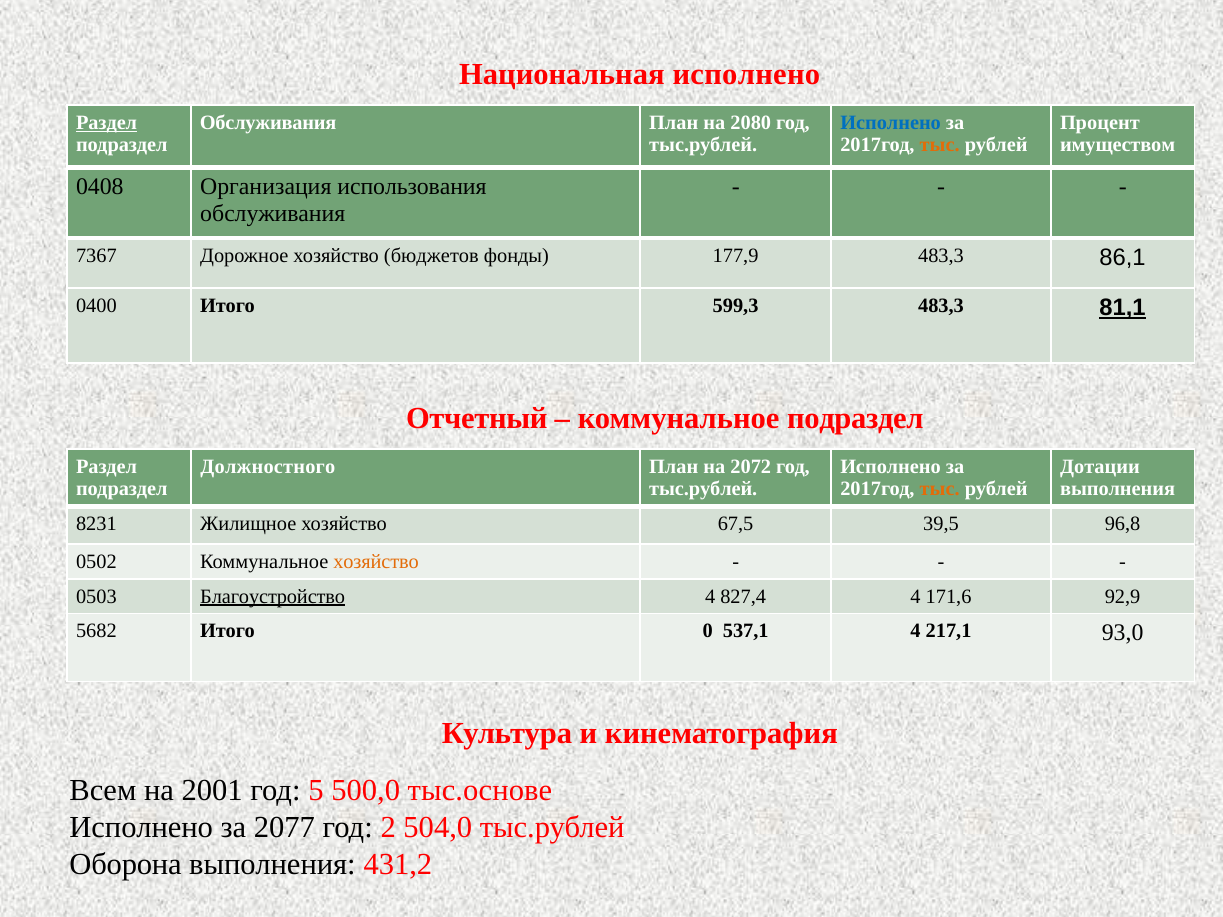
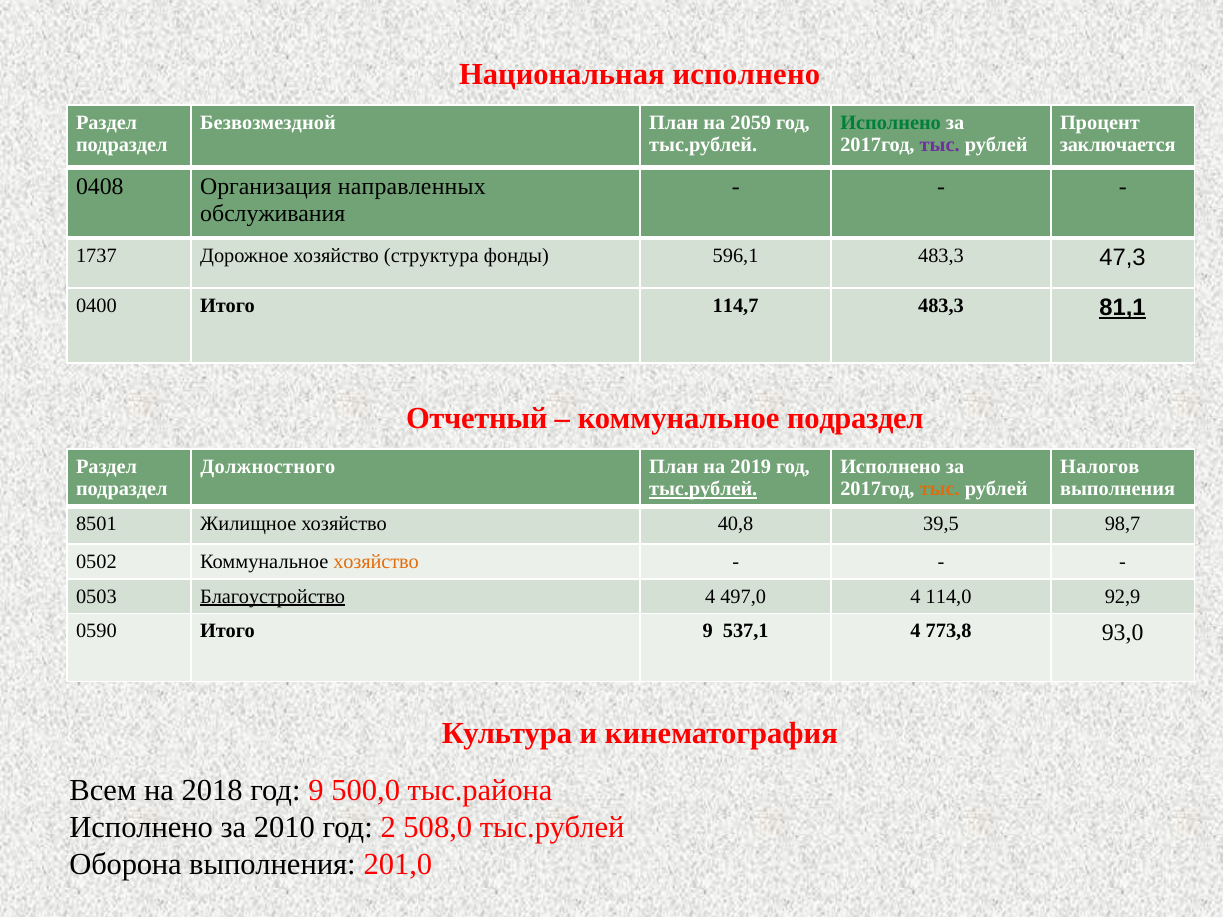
Раздел underline: present -> none (107, 123)
Обслуживания: Обслуживания -> Безвозмездной (268, 123)
2080: 2080 -> 2059 (751, 123)
Исполнено colour: blue -> green (891, 123)
тыс colour: orange -> purple (940, 145)
имуществом: имуществом -> заключается (1118, 145)
использования: использования -> направленных (412, 187)
7367: 7367 -> 1737 (96, 256)
бюджетов: бюджетов -> структура (431, 256)
177,9: 177,9 -> 596,1 (736, 256)
86,1: 86,1 -> 47,3 (1123, 258)
599,3: 599,3 -> 114,7 (736, 306)
2072: 2072 -> 2019 (751, 467)
Дотации: Дотации -> Налогов (1100, 467)
тыс.рублей underline: none -> present (703, 489)
8231: 8231 -> 8501 (96, 524)
67,5: 67,5 -> 40,8 (736, 524)
96,8: 96,8 -> 98,7 (1123, 524)
827,4: 827,4 -> 497,0 (743, 596)
171,6: 171,6 -> 114,0 (949, 596)
5682: 5682 -> 0590 (96, 631)
Итого 0: 0 -> 9 (708, 631)
217,1: 217,1 -> 773,8 (949, 631)
2001: 2001 -> 2018 (212, 791)
год 5: 5 -> 9 (316, 791)
тыс.основе: тыс.основе -> тыс.района (480, 791)
2077: 2077 -> 2010 (284, 828)
504,0: 504,0 -> 508,0 (438, 828)
431,2: 431,2 -> 201,0 (398, 864)
